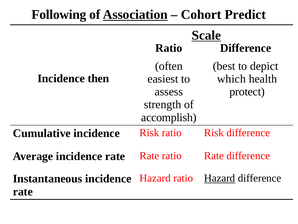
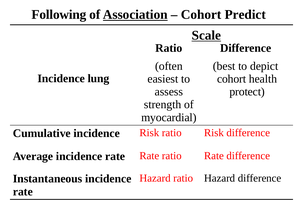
then: then -> lung (98, 78)
which: which -> cohort (232, 79)
accomplish: accomplish -> myocardial (169, 117)
Hazard underline: present -> none (220, 178)
